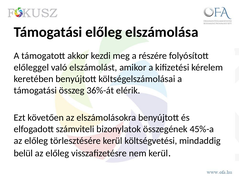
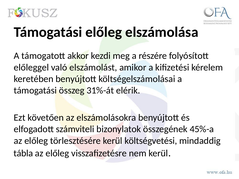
36%-át: 36%-át -> 31%-át (100, 91)
belül: belül -> tábla (23, 153)
